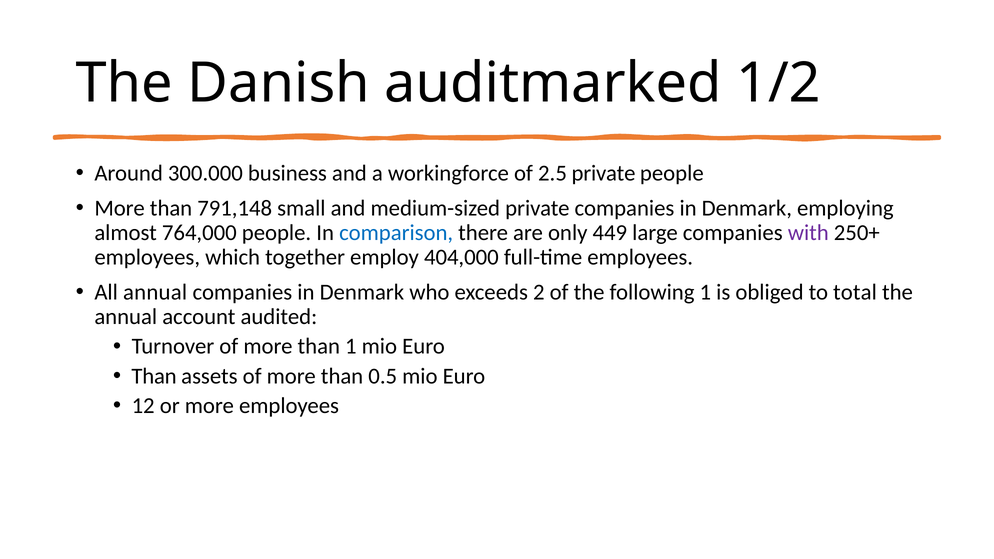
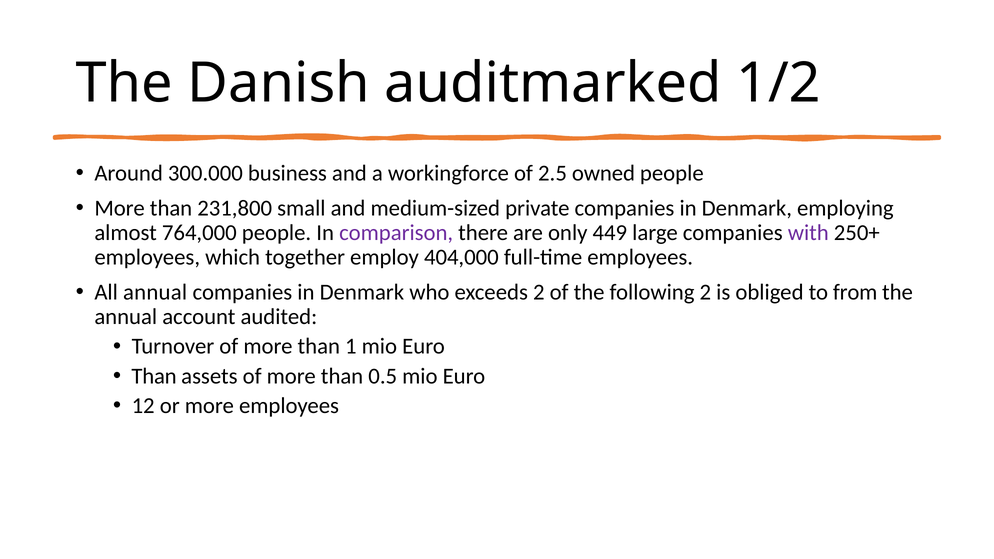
2.5 private: private -> owned (603, 173)
791,148: 791,148 -> 231,800 (235, 208)
comparison colour: blue -> purple (396, 233)
following 1: 1 -> 2 (705, 292)
total: total -> from (855, 292)
